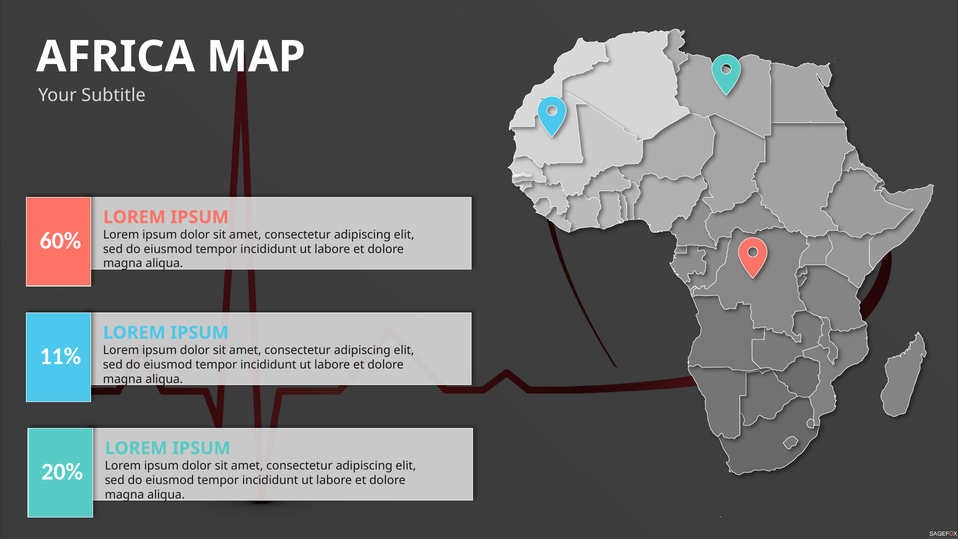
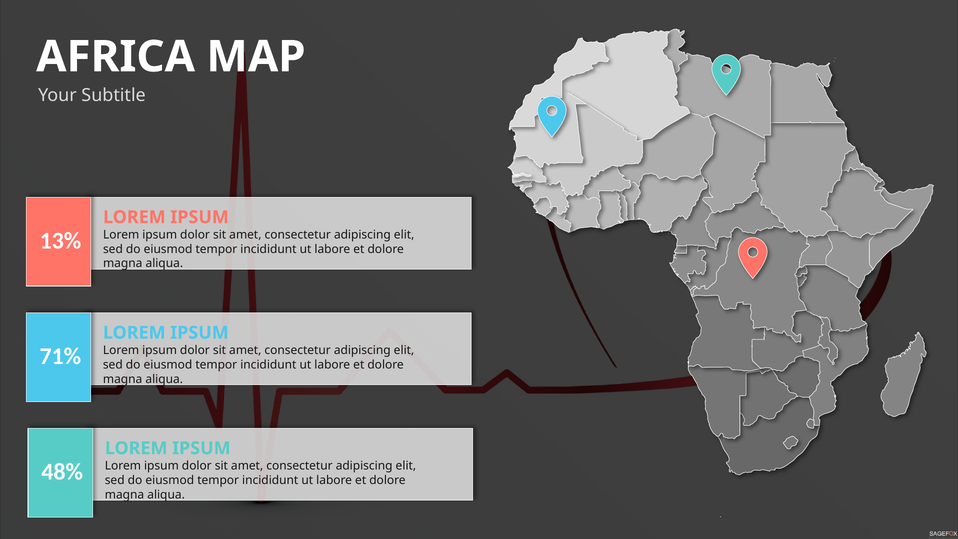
60%: 60% -> 13% (60, 241)
11%: 11% -> 71% (60, 356)
20%: 20% -> 48% (62, 472)
